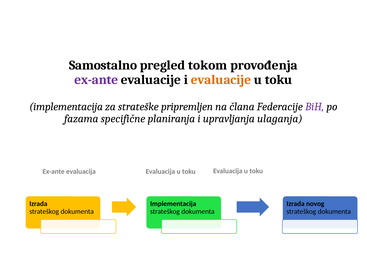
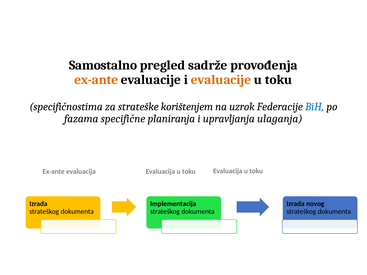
tokom: tokom -> sadrže (208, 65)
ex-ante colour: purple -> orange (96, 80)
implementacija: implementacija -> specifičnostima (66, 107)
pripremljen: pripremljen -> korištenjem (187, 107)
člana: člana -> uzrok (242, 107)
BiH colour: purple -> blue (315, 107)
